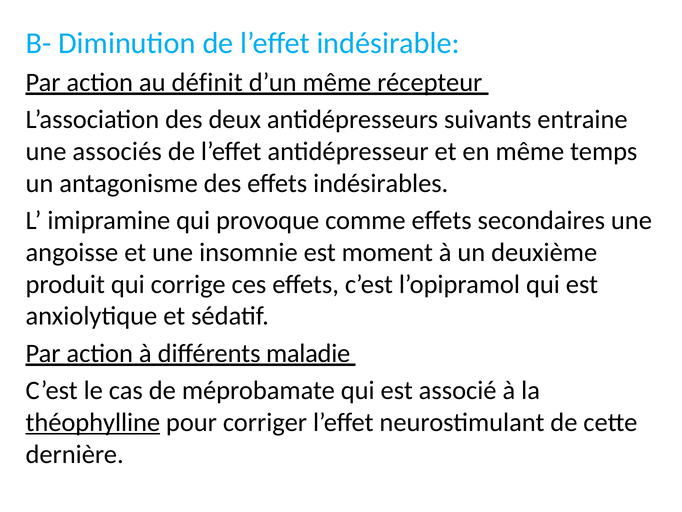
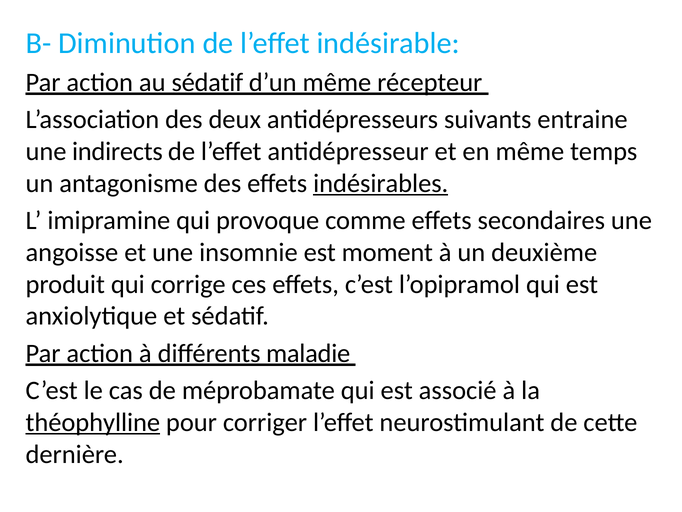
au définit: définit -> sédatif (207, 82)
associés: associés -> indirects (117, 151)
indésirables underline: none -> present (381, 183)
